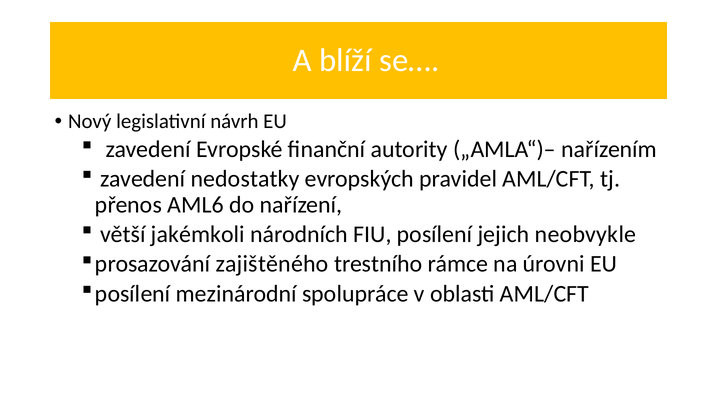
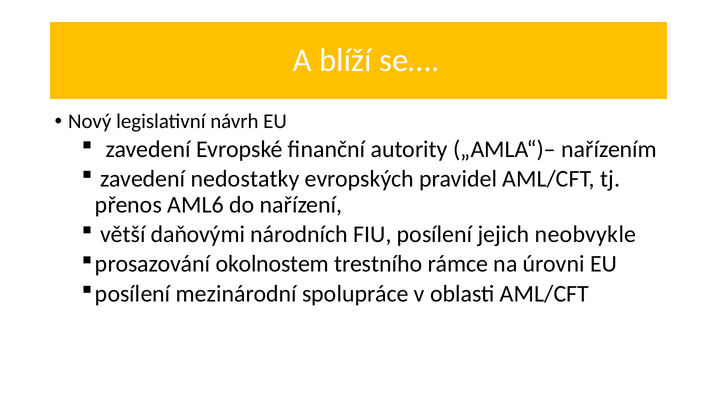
jakémkoli: jakémkoli -> daňovými (198, 234)
zajištěného: zajištěného -> okolnostem (272, 264)
